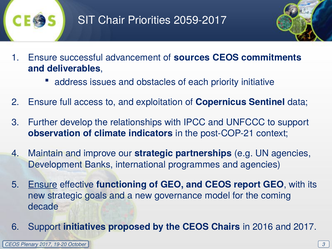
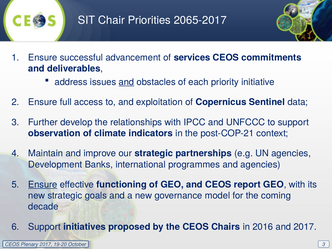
2059-2017: 2059-2017 -> 2065-2017 (200, 20)
sources: sources -> services (192, 58)
and underline: none -> present (126, 82)
